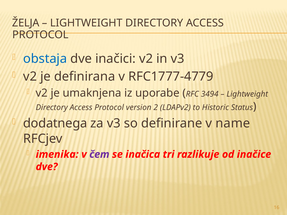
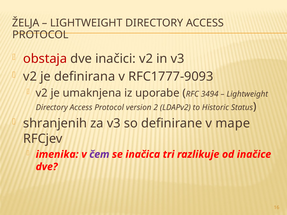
obstaja colour: blue -> red (45, 59)
RFC1777-4779: RFC1777-4779 -> RFC1777-9093 (171, 77)
dodatnega: dodatnega -> shranjenih (55, 123)
name: name -> mape (233, 123)
